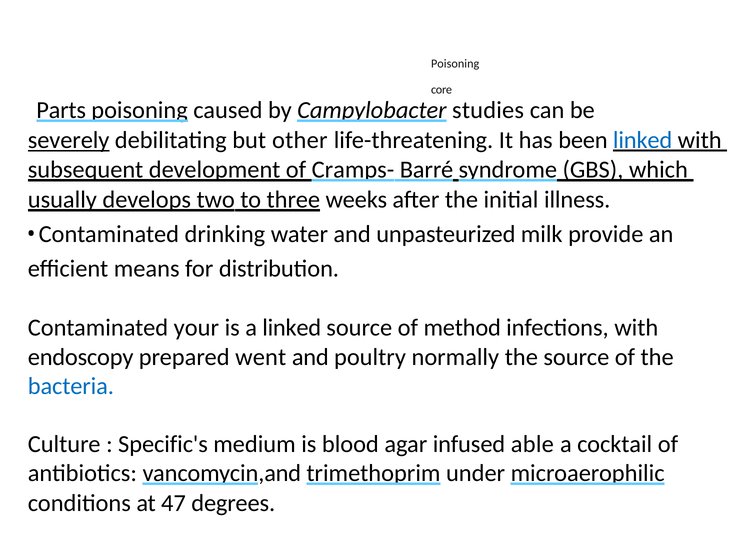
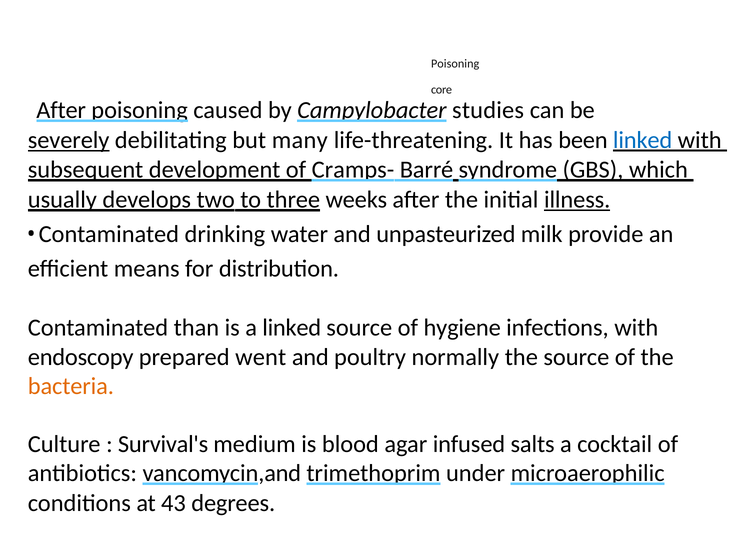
Parts: Parts -> After (61, 110)
other: other -> many (300, 140)
illness underline: none -> present (577, 200)
your: your -> than (196, 327)
method: method -> hygiene (462, 327)
bacteria colour: blue -> orange (71, 386)
Specific's: Specific's -> Survival's (163, 444)
able: able -> salts (533, 444)
47: 47 -> 43 (173, 503)
